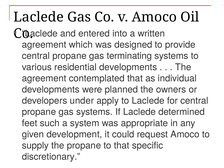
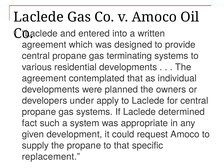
feet: feet -> fact (30, 123)
discretionary: discretionary -> replacement (51, 157)
